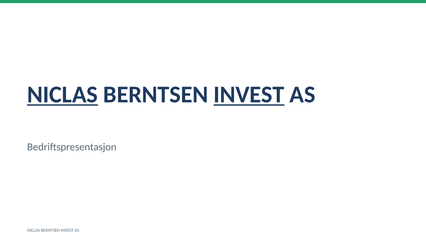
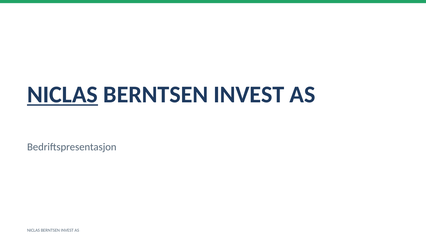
INVEST underline: present -> none (249, 94)
